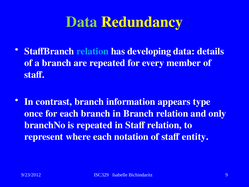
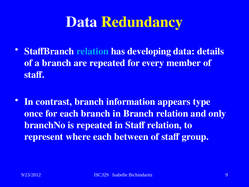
Data colour: light green -> white (82, 22)
notation: notation -> between (131, 137)
entity: entity -> group (195, 137)
